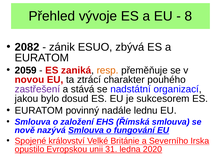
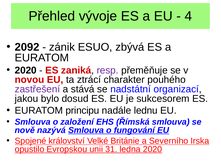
8: 8 -> 4 (188, 16)
2082: 2082 -> 2092 (27, 47)
2059: 2059 -> 2020 (26, 70)
resp colour: orange -> purple (108, 70)
povinný: povinný -> principu (82, 110)
